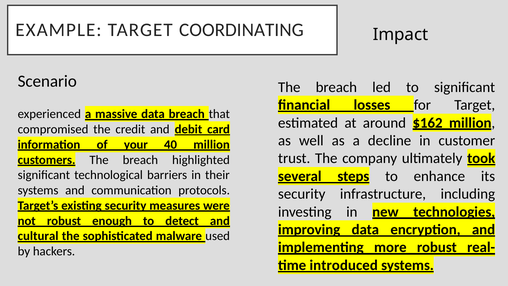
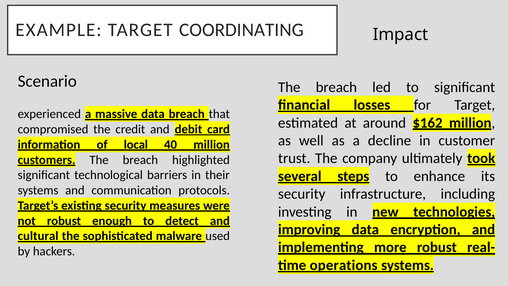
your: your -> local (136, 144)
introduced: introduced -> operations (344, 265)
